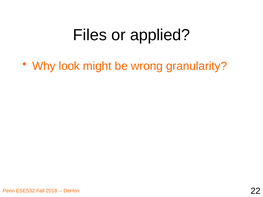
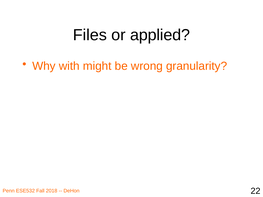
look: look -> with (69, 66)
